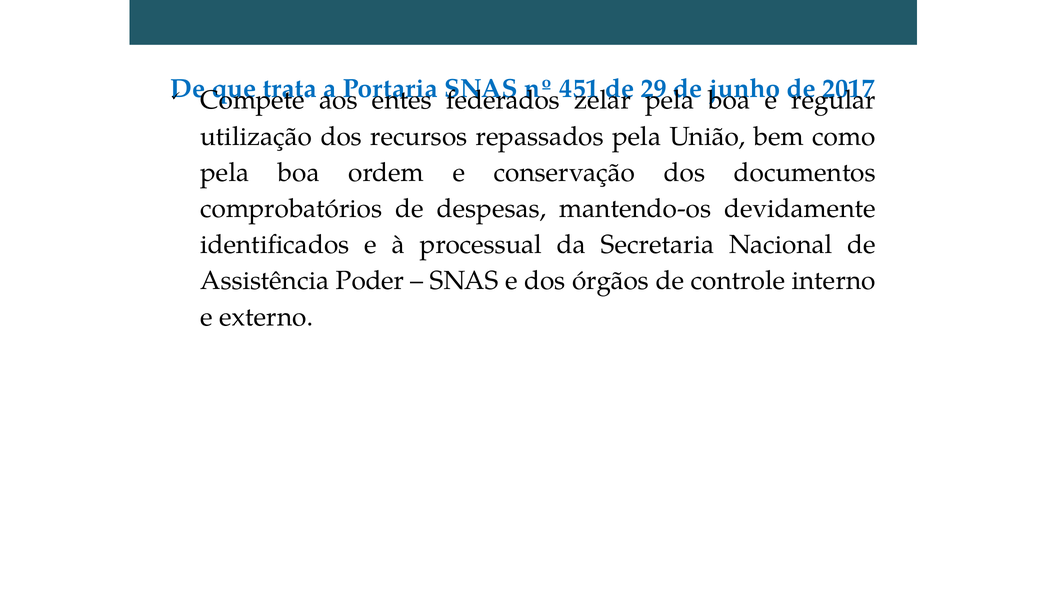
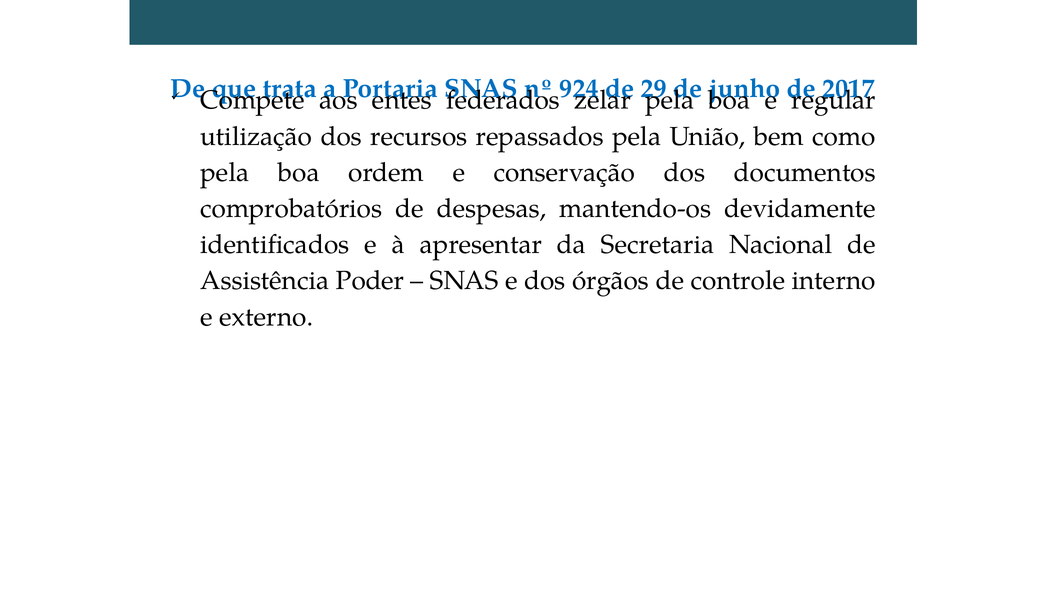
451: 451 -> 924 (579, 88)
processual: processual -> apresentar (481, 244)
